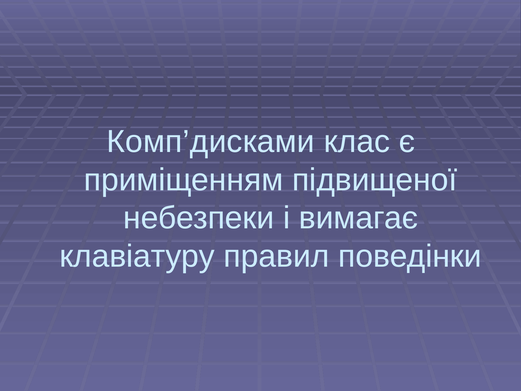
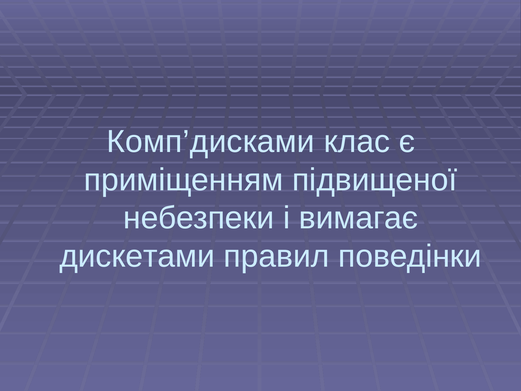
клавіатуру: клавіатуру -> дискетами (137, 256)
